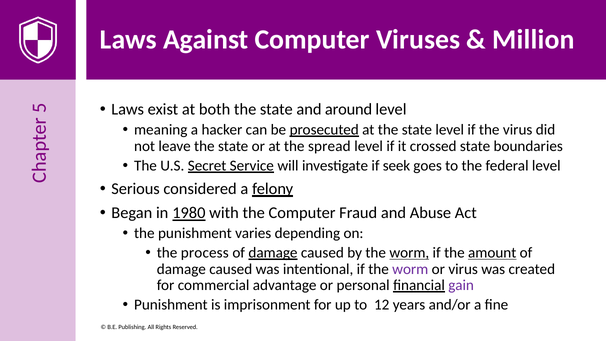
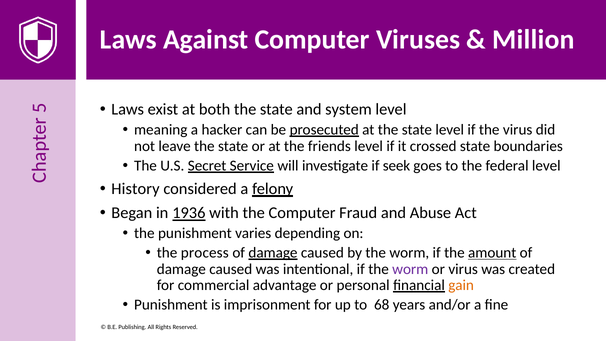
around: around -> system (349, 109)
spread: spread -> friends (329, 146)
Serious: Serious -> History (135, 189)
1980: 1980 -> 1936 (189, 213)
worm underline: present -> none (409, 253)
gain colour: purple -> orange (461, 285)
12: 12 -> 68 (382, 305)
